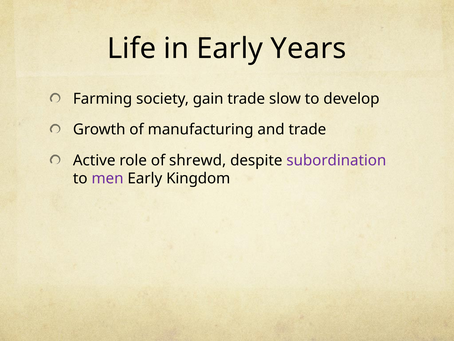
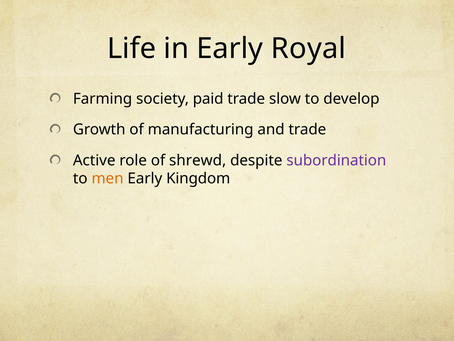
Years: Years -> Royal (308, 49)
gain: gain -> paid (208, 99)
men colour: purple -> orange (108, 178)
